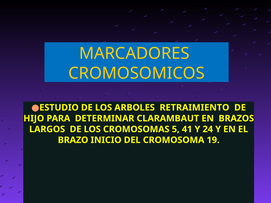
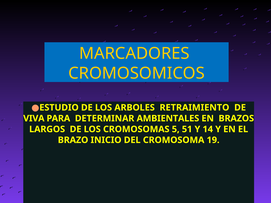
HIJO: HIJO -> VIVA (34, 119)
CLARAMBAUT: CLARAMBAUT -> AMBIENTALES (168, 119)
41: 41 -> 51 (187, 129)
24: 24 -> 14 (208, 129)
